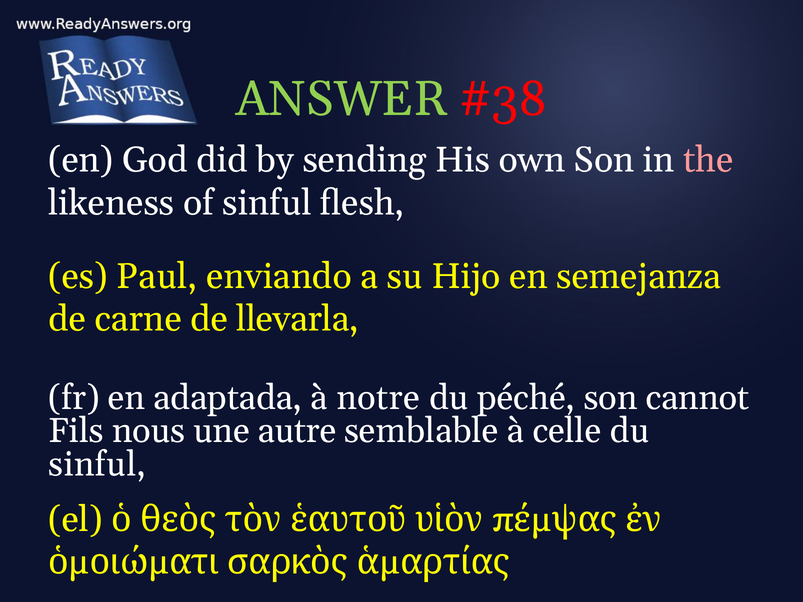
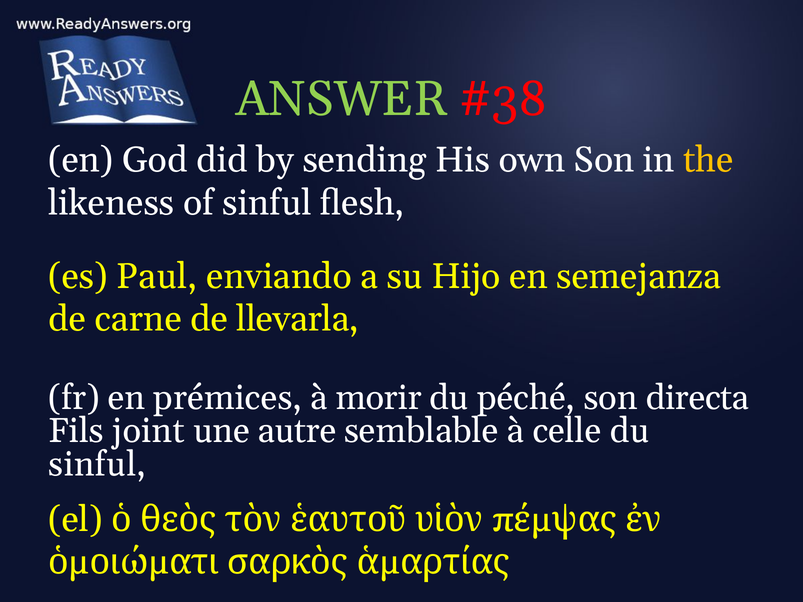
the colour: pink -> yellow (708, 160)
adaptada: adaptada -> prémices (228, 398)
notre: notre -> morir (379, 398)
cannot: cannot -> directa (697, 398)
nous: nous -> joint (148, 431)
